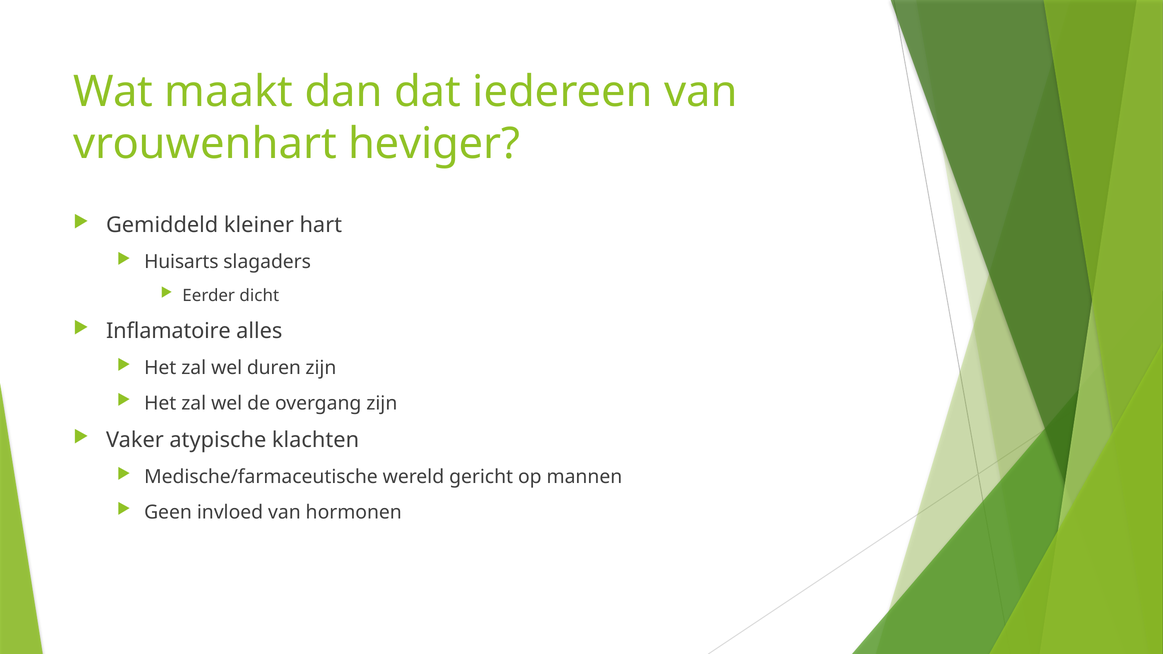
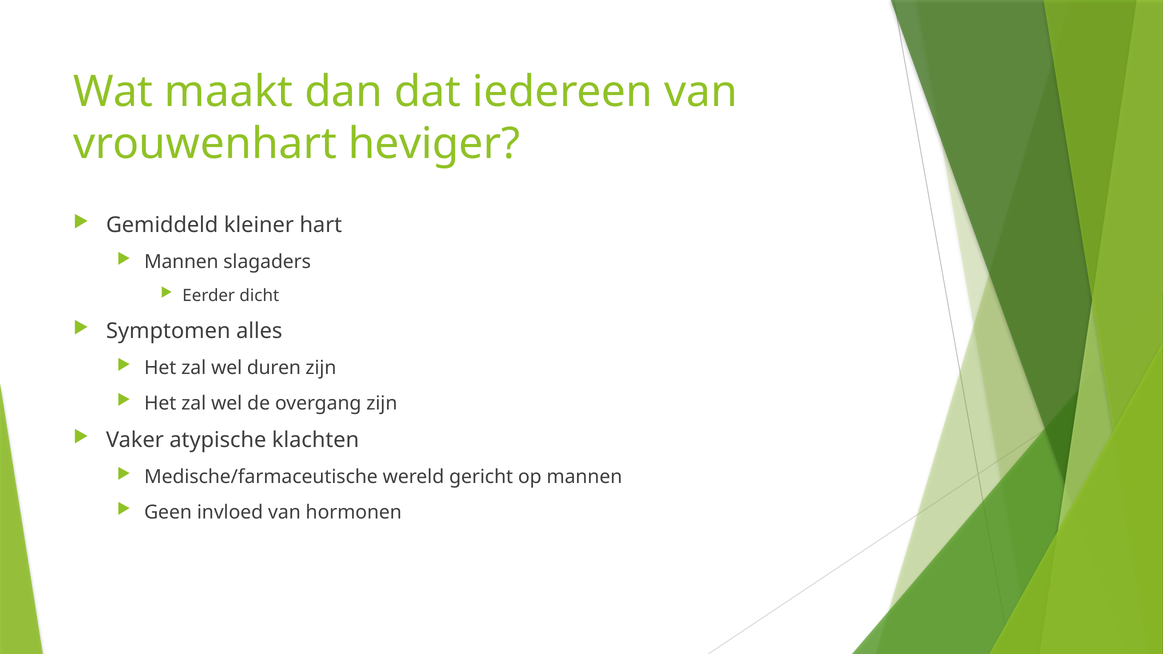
Huisarts: Huisarts -> Mannen (181, 262)
Inflamatoire: Inflamatoire -> Symptomen (168, 331)
